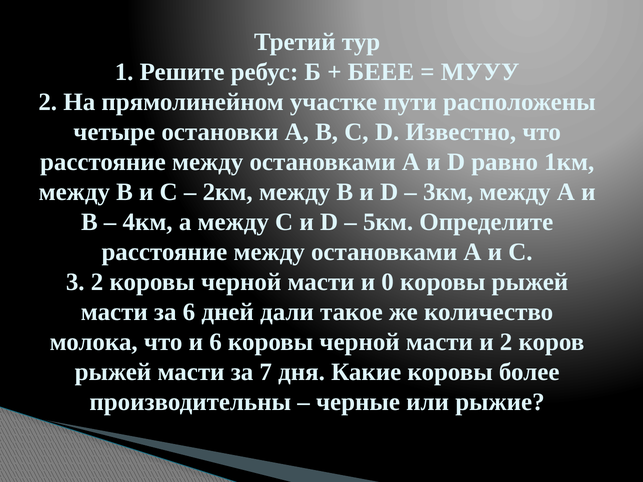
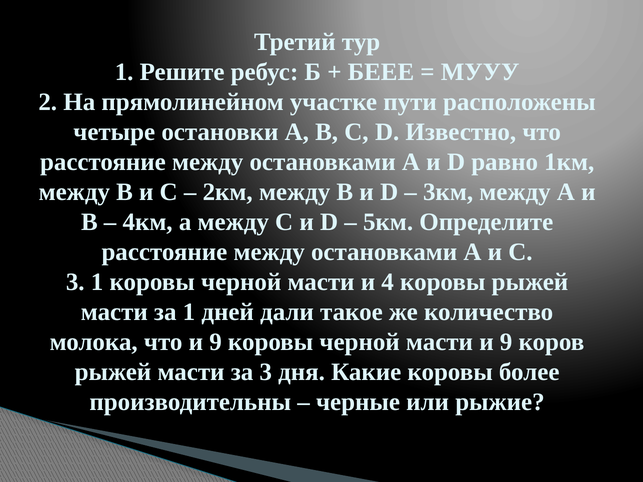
3 2: 2 -> 1 (97, 282)
0: 0 -> 4 (388, 282)
за 6: 6 -> 1 (189, 312)
что и 6: 6 -> 9 (216, 342)
масти и 2: 2 -> 9 (506, 342)
за 7: 7 -> 3 (266, 372)
